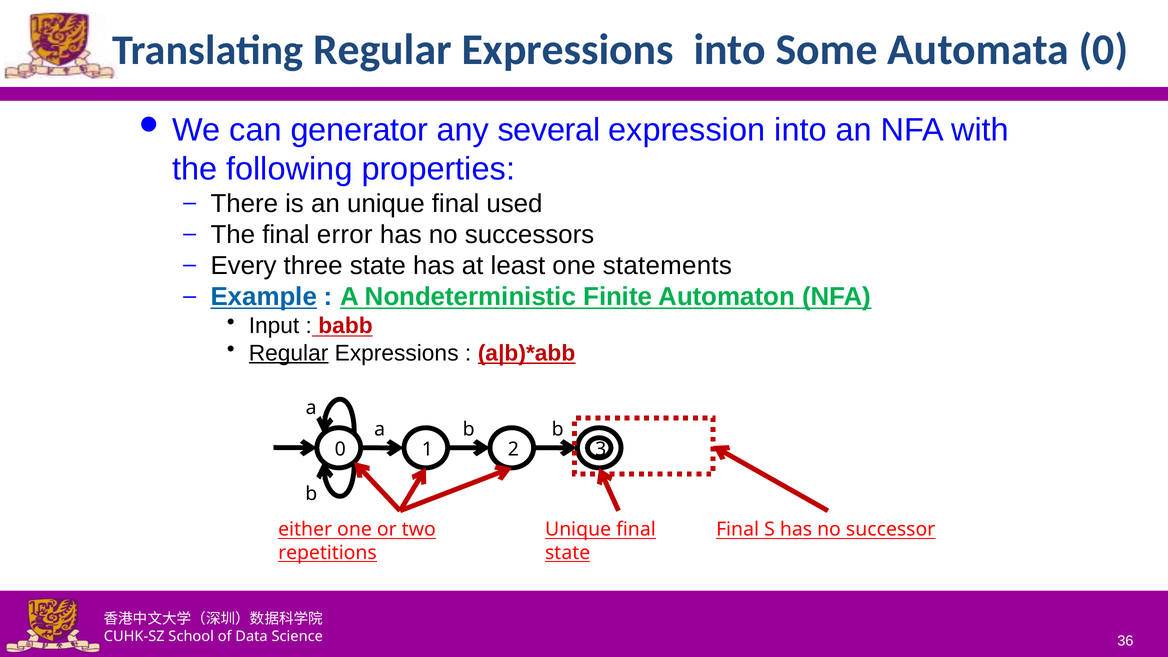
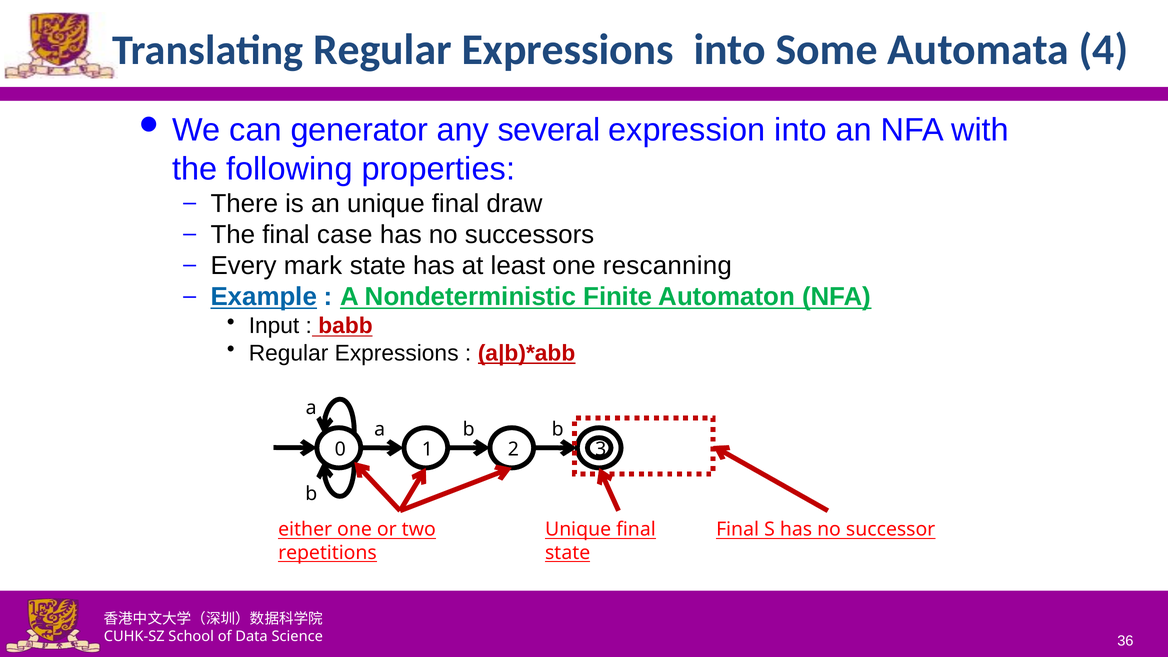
Automata 0: 0 -> 4 (1104, 50)
used: used -> draw (514, 204)
error: error -> case (345, 235)
three: three -> mark (313, 266)
statements: statements -> rescanning (667, 266)
Regular underline: present -> none (289, 353)
